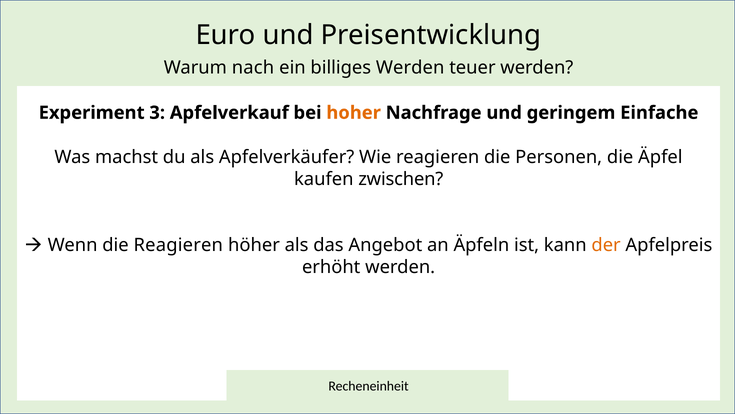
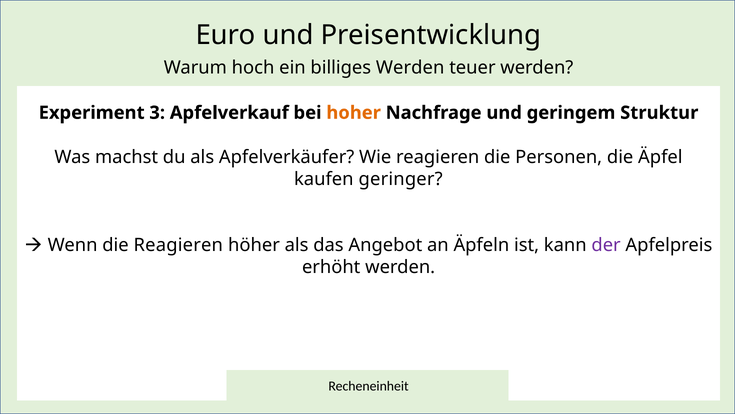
nach: nach -> hoch (253, 68)
Einfache: Einfache -> Struktur (659, 113)
zwischen: zwischen -> geringer (401, 179)
der colour: orange -> purple (606, 245)
